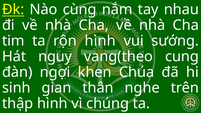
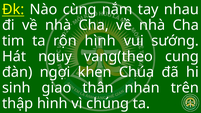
gian: gian -> giao (56, 88)
nghe: nghe -> nhan (142, 88)
